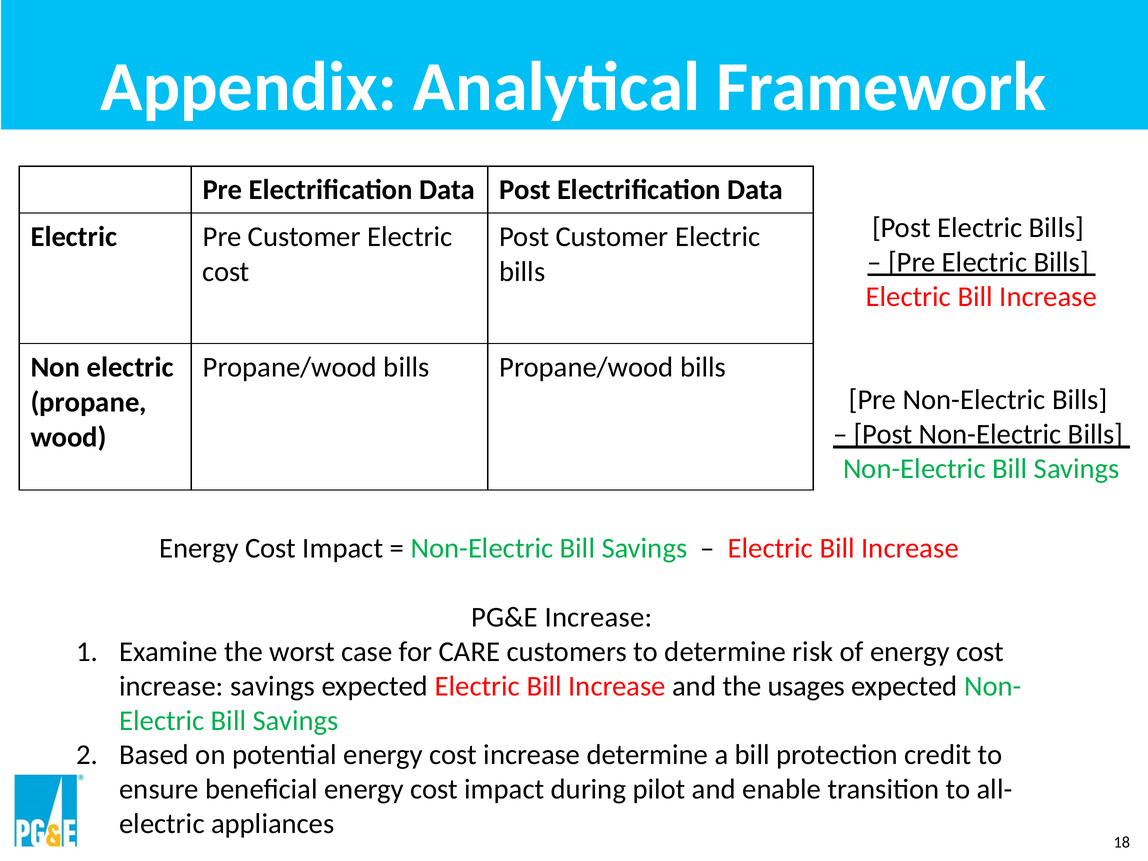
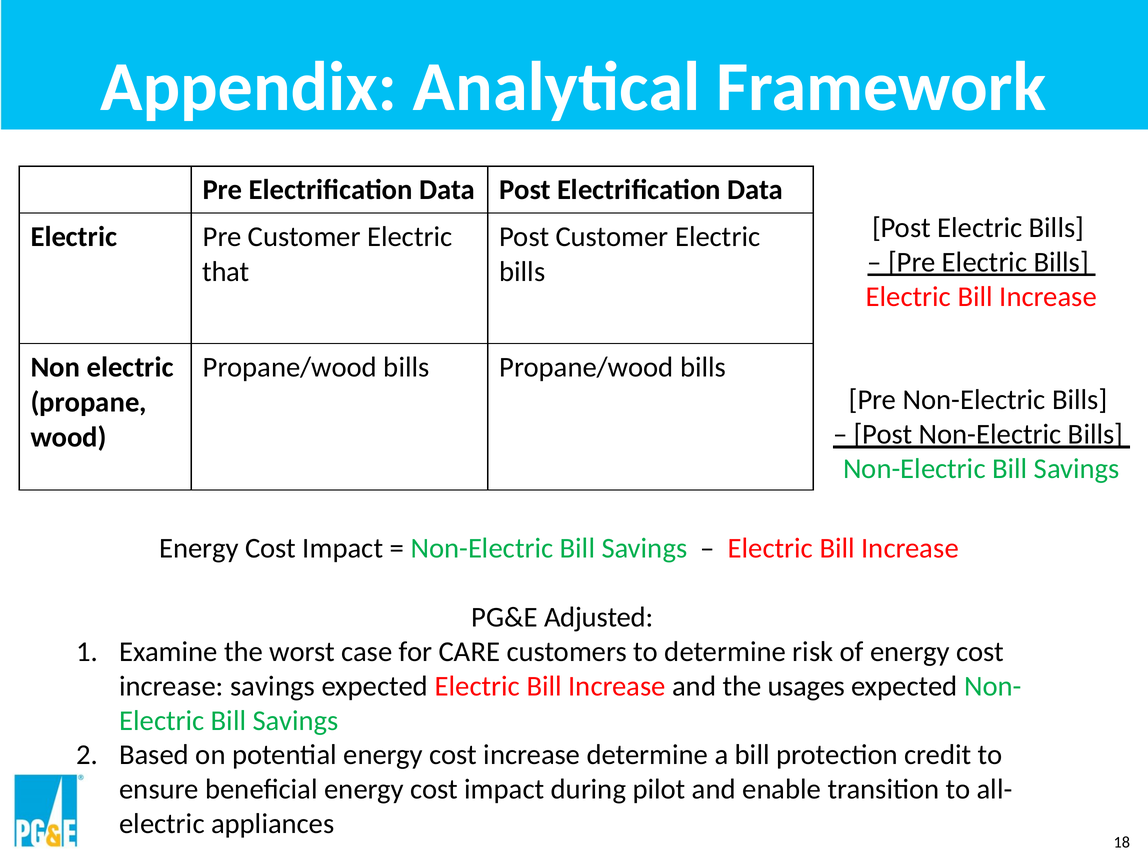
cost: cost -> that (226, 272)
PG&E Increase: Increase -> Adjusted (599, 617)
